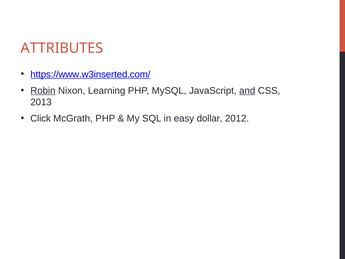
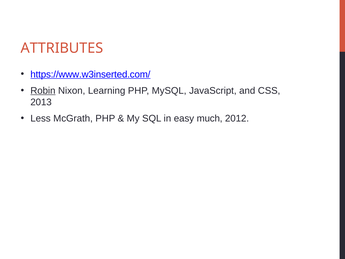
and underline: present -> none (247, 91)
Click: Click -> Less (41, 118)
dollar: dollar -> much (210, 118)
